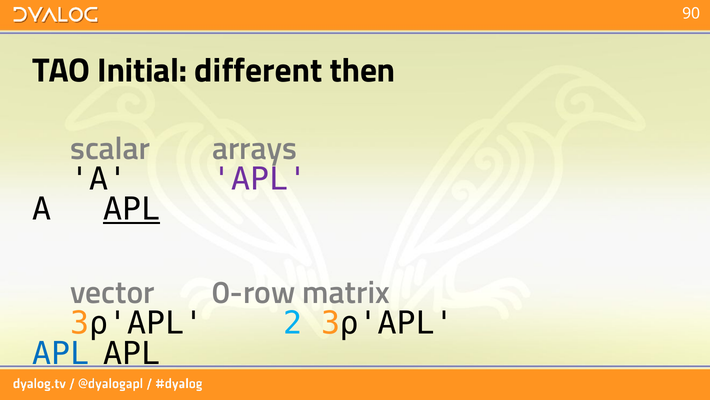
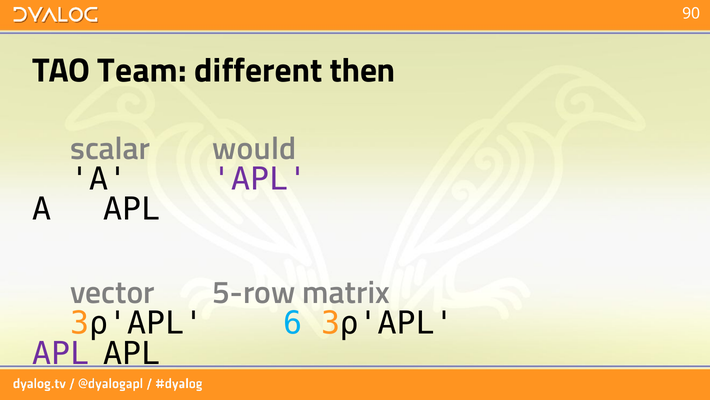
Initial: Initial -> Team (142, 71)
arrays: arrays -> would (254, 148)
APL underline: present -> none (132, 209)
0-row: 0-row -> 5-row (254, 292)
2: 2 -> 6 (293, 323)
APL colour: blue -> purple (61, 353)
